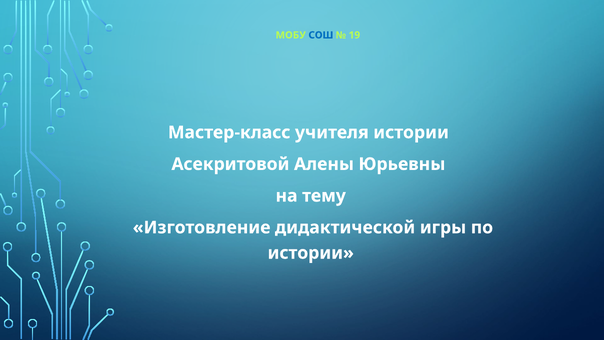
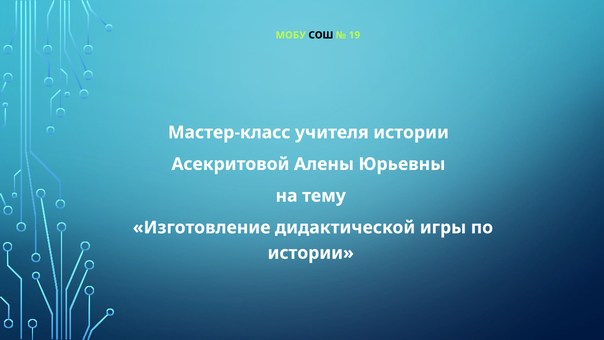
СОШ colour: blue -> black (321, 35)
